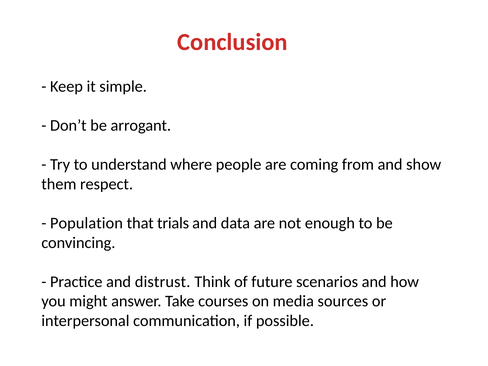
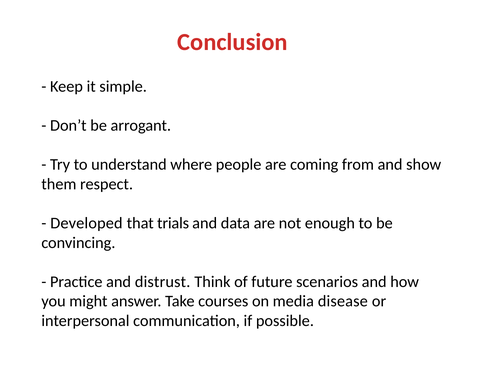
Population: Population -> Developed (86, 223)
sources: sources -> disease (343, 301)
